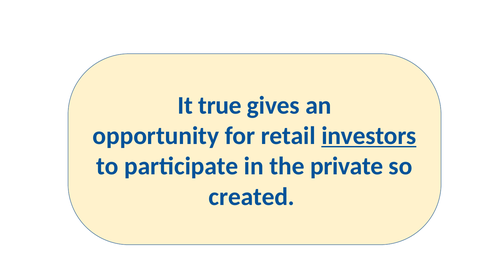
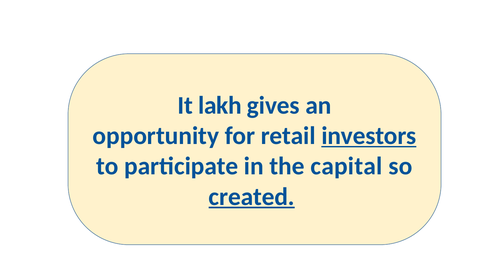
true: true -> lakh (220, 105)
private: private -> capital (346, 166)
created underline: none -> present (252, 197)
